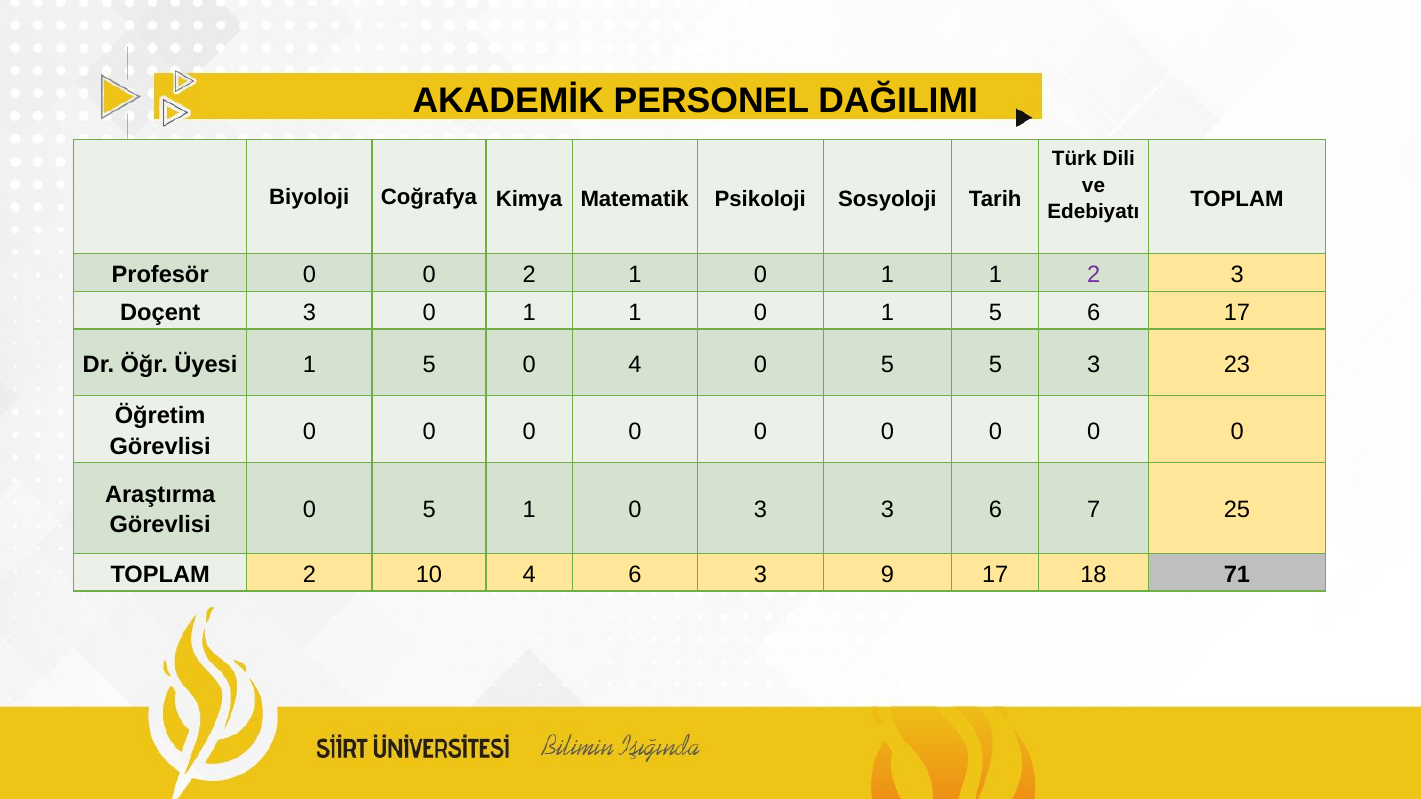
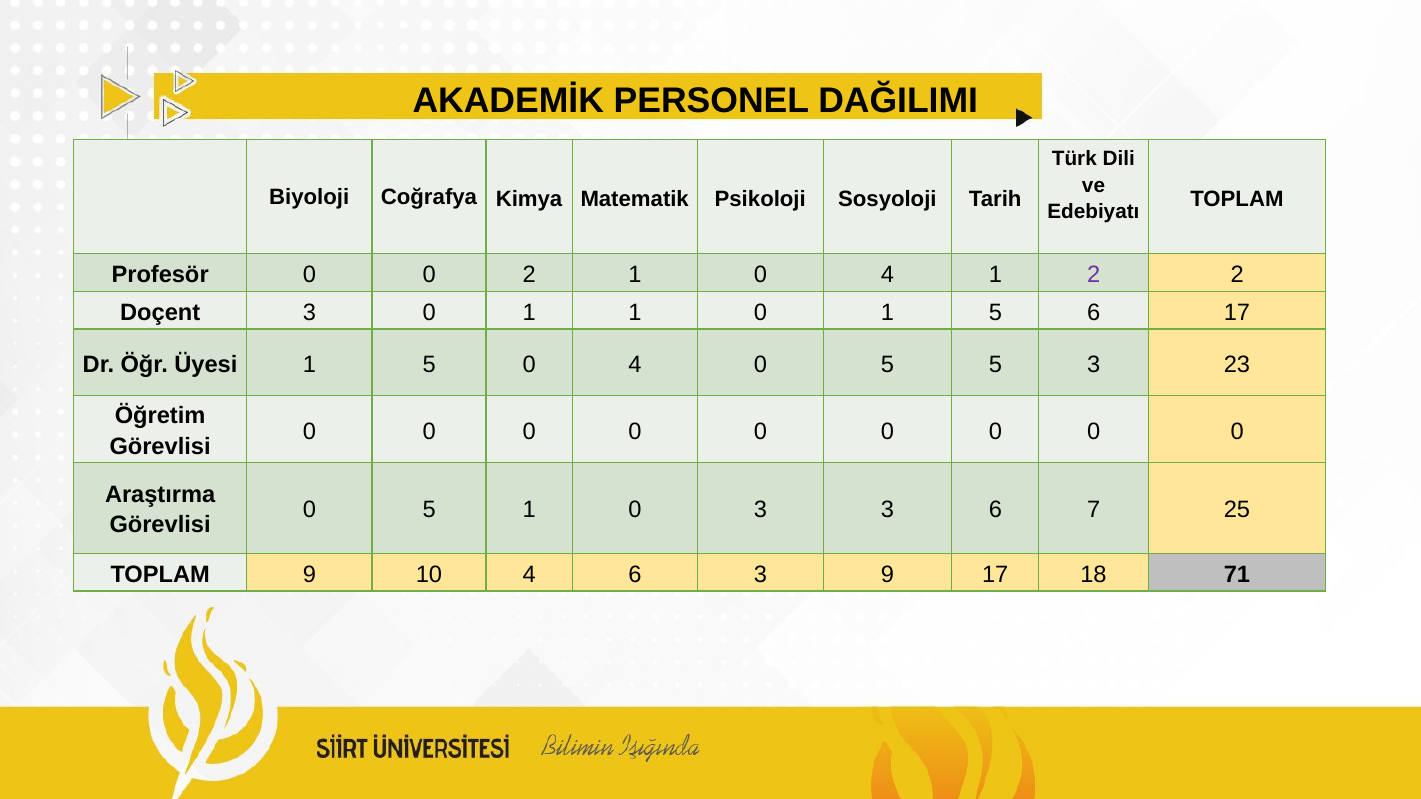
2 1 0 1: 1 -> 4 (888, 275)
2 3: 3 -> 2 (1237, 275)
TOPLAM 2: 2 -> 9 (309, 575)
